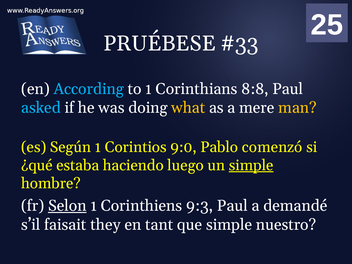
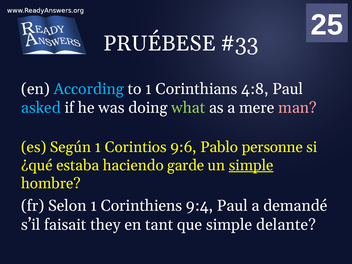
8:8: 8:8 -> 4:8 (255, 89)
what colour: yellow -> light green (188, 108)
man colour: yellow -> pink (297, 108)
9:0: 9:0 -> 9:6 (183, 147)
comenzó: comenzó -> personne (272, 147)
luego: luego -> garde (186, 165)
Selon underline: present -> none (67, 206)
9:3: 9:3 -> 9:4 (200, 206)
nuestro: nuestro -> delante (286, 225)
